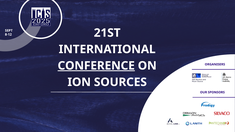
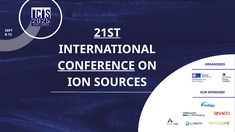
21ST underline: none -> present (107, 33)
